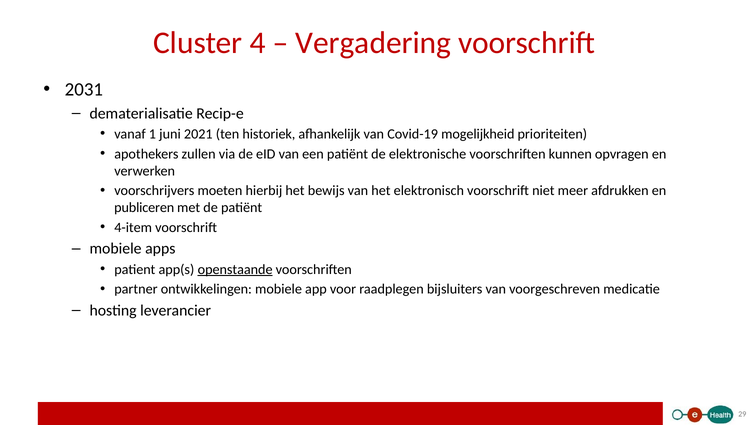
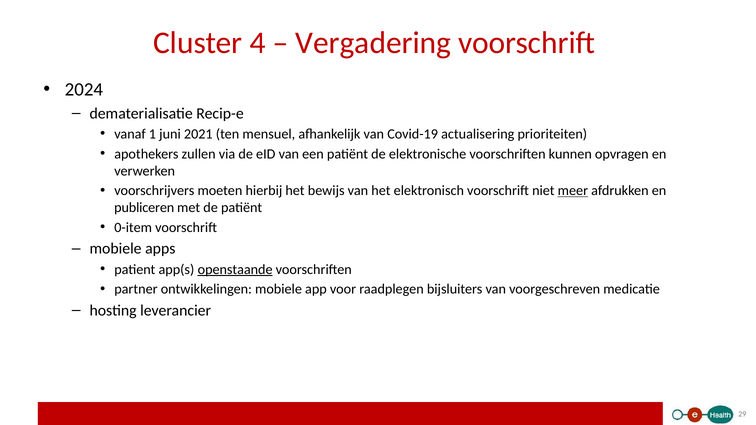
2031: 2031 -> 2024 (84, 90)
historiek: historiek -> mensuel (269, 134)
mogelijkheid: mogelijkheid -> actualisering (478, 134)
meer underline: none -> present (573, 191)
4-item: 4-item -> 0-item (133, 228)
